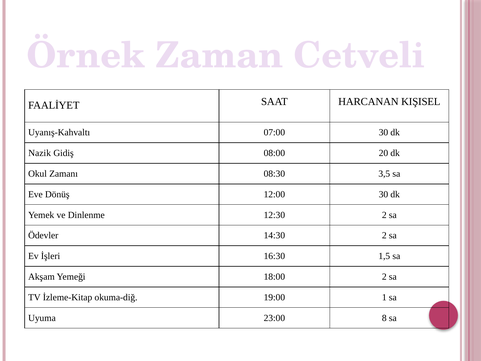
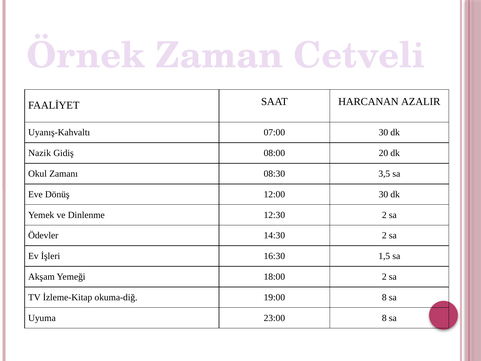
KIŞISEL: KIŞISEL -> AZALIR (421, 101)
19:00 1: 1 -> 8 (384, 297)
